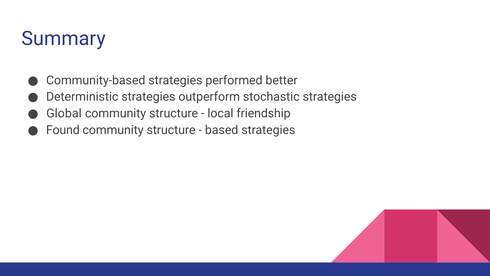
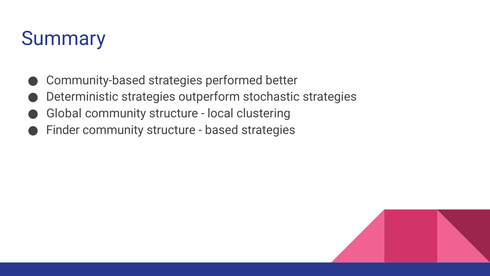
friendship: friendship -> clustering (264, 113)
Found: Found -> Finder (63, 130)
